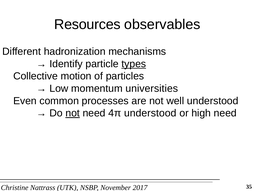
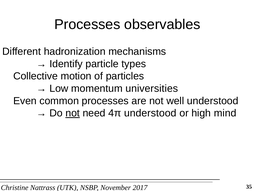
Resources: Resources -> Processes (87, 25)
types underline: present -> none (134, 64)
high need: need -> mind (225, 113)
